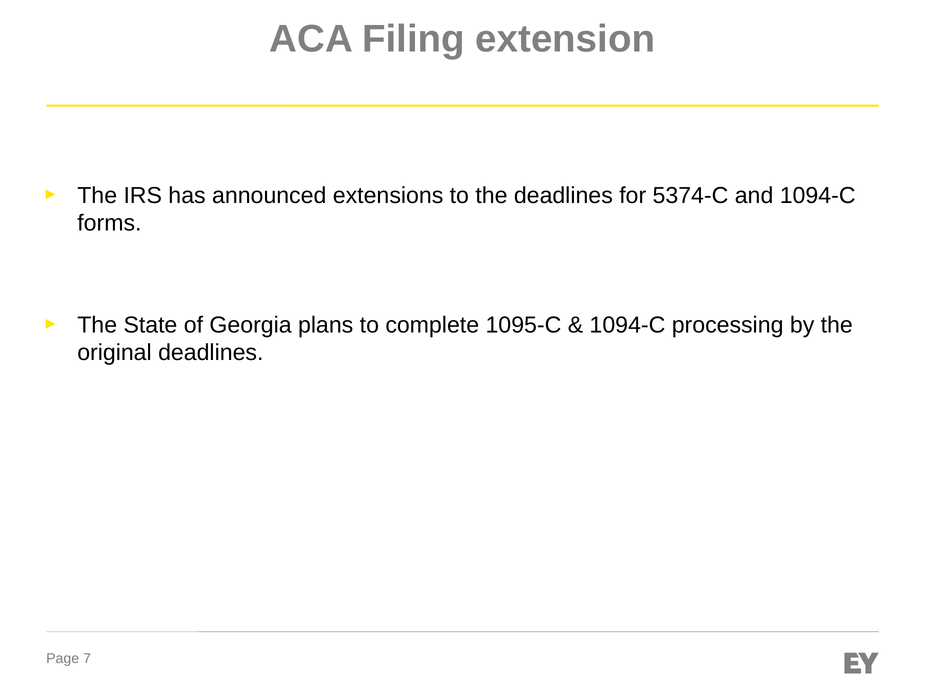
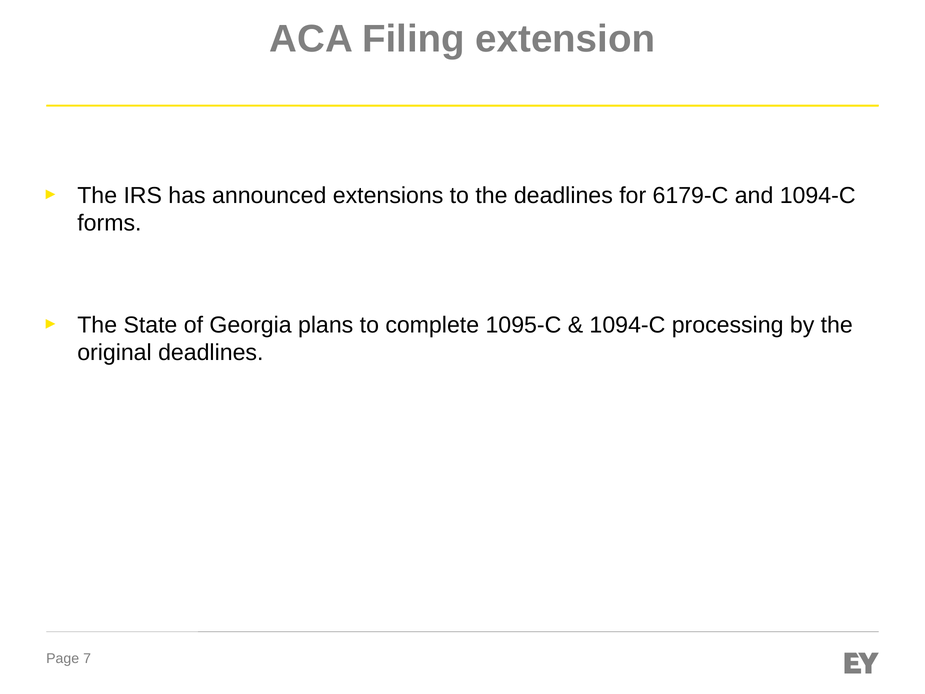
5374-C: 5374-C -> 6179-C (690, 195)
